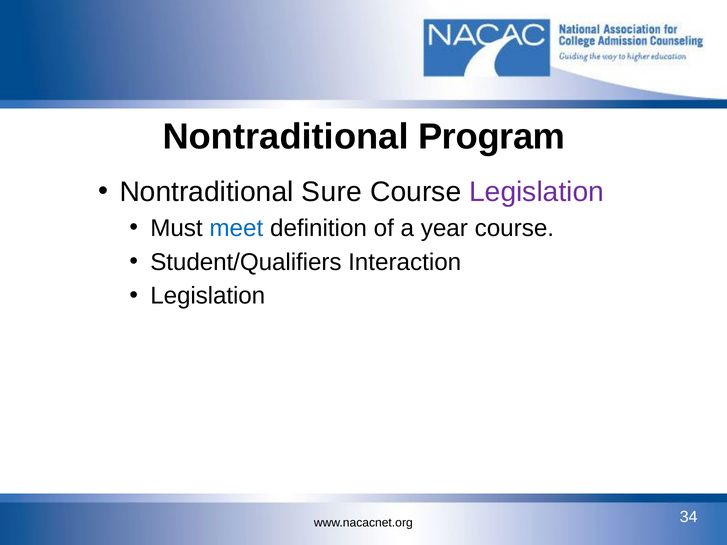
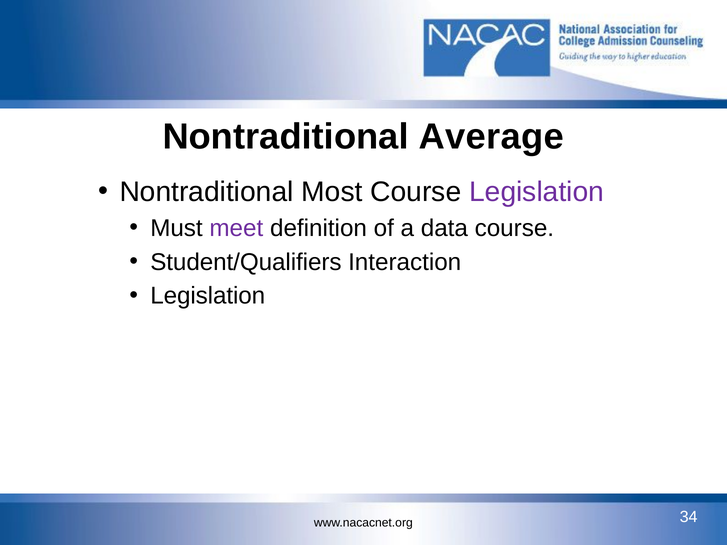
Program: Program -> Average (491, 137)
Sure: Sure -> Most (332, 192)
meet colour: blue -> purple (236, 228)
year: year -> data (444, 228)
